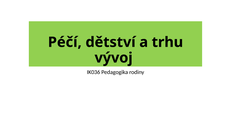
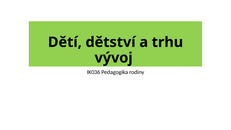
Péčí: Péčí -> Dětí (65, 42)
